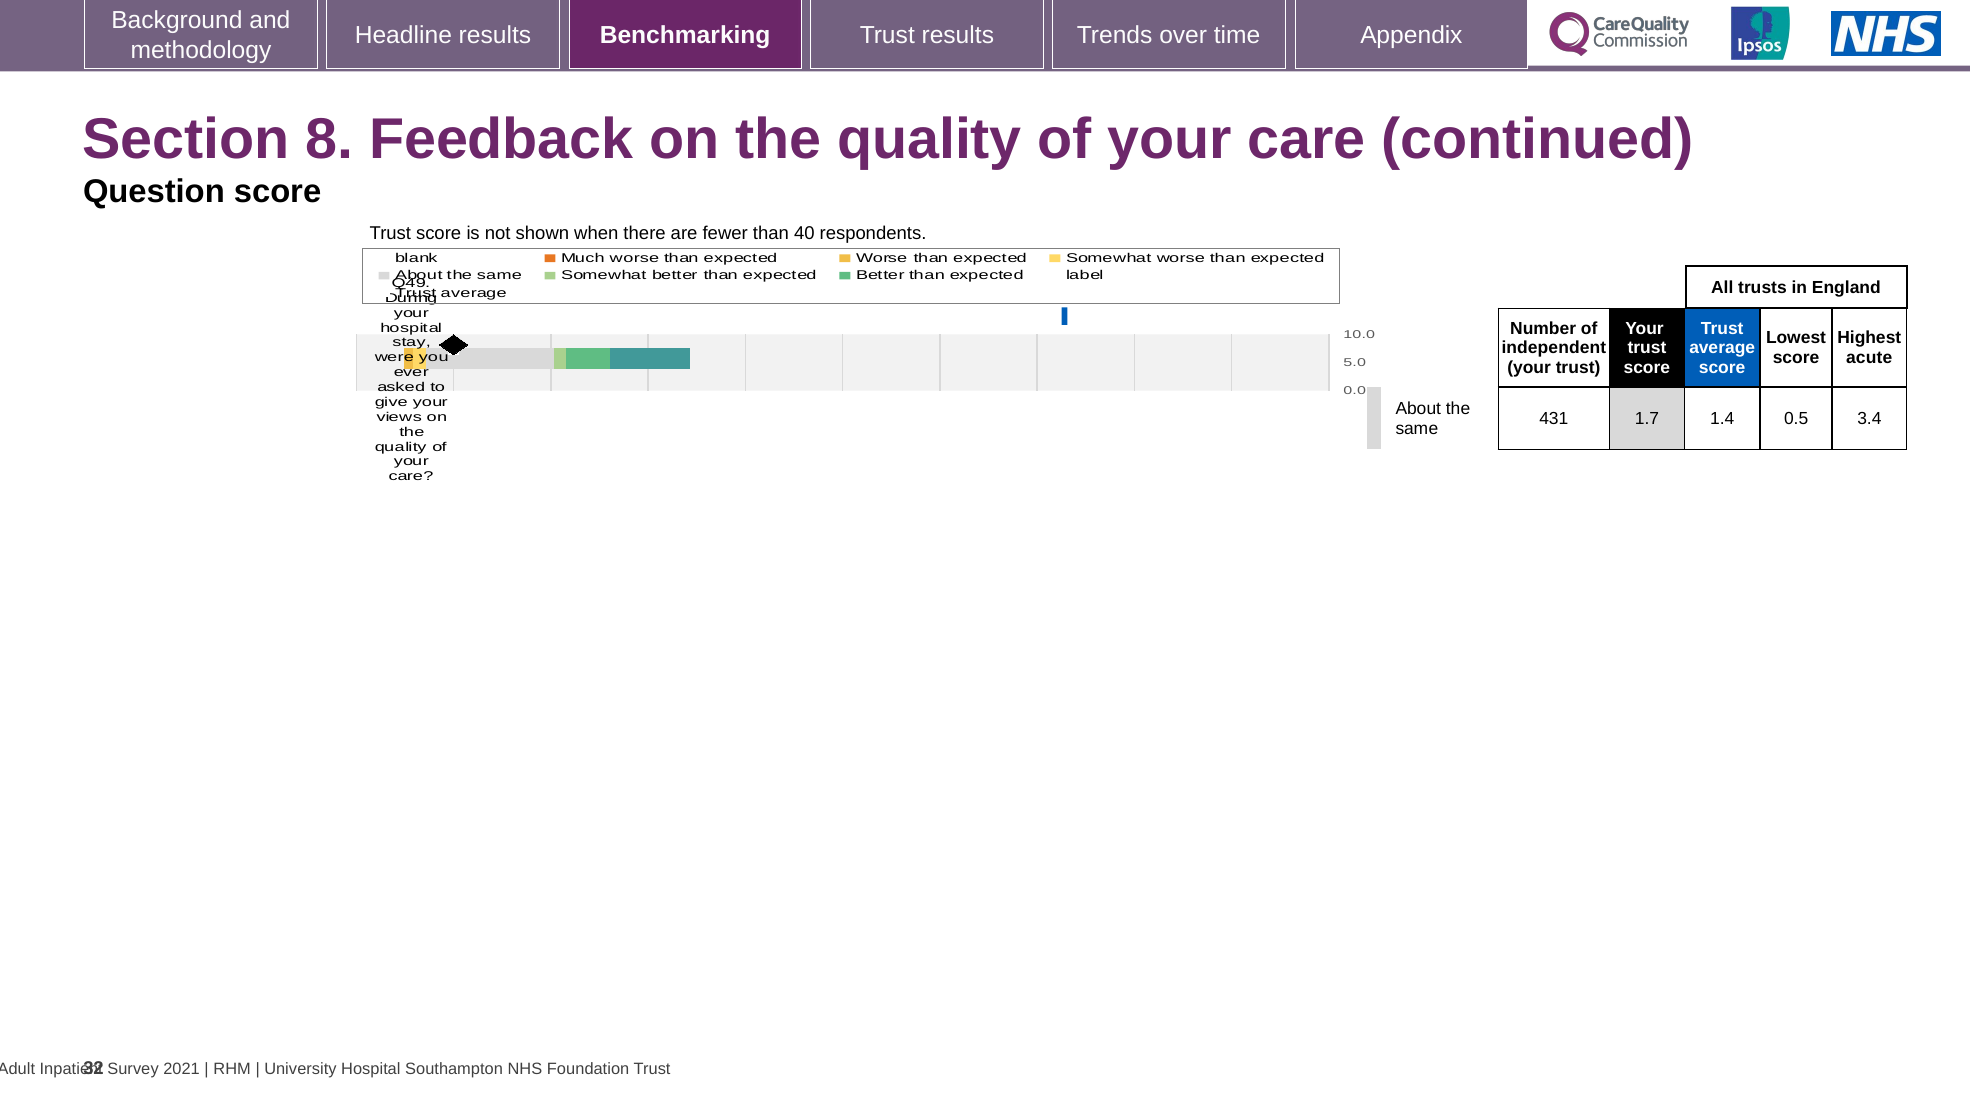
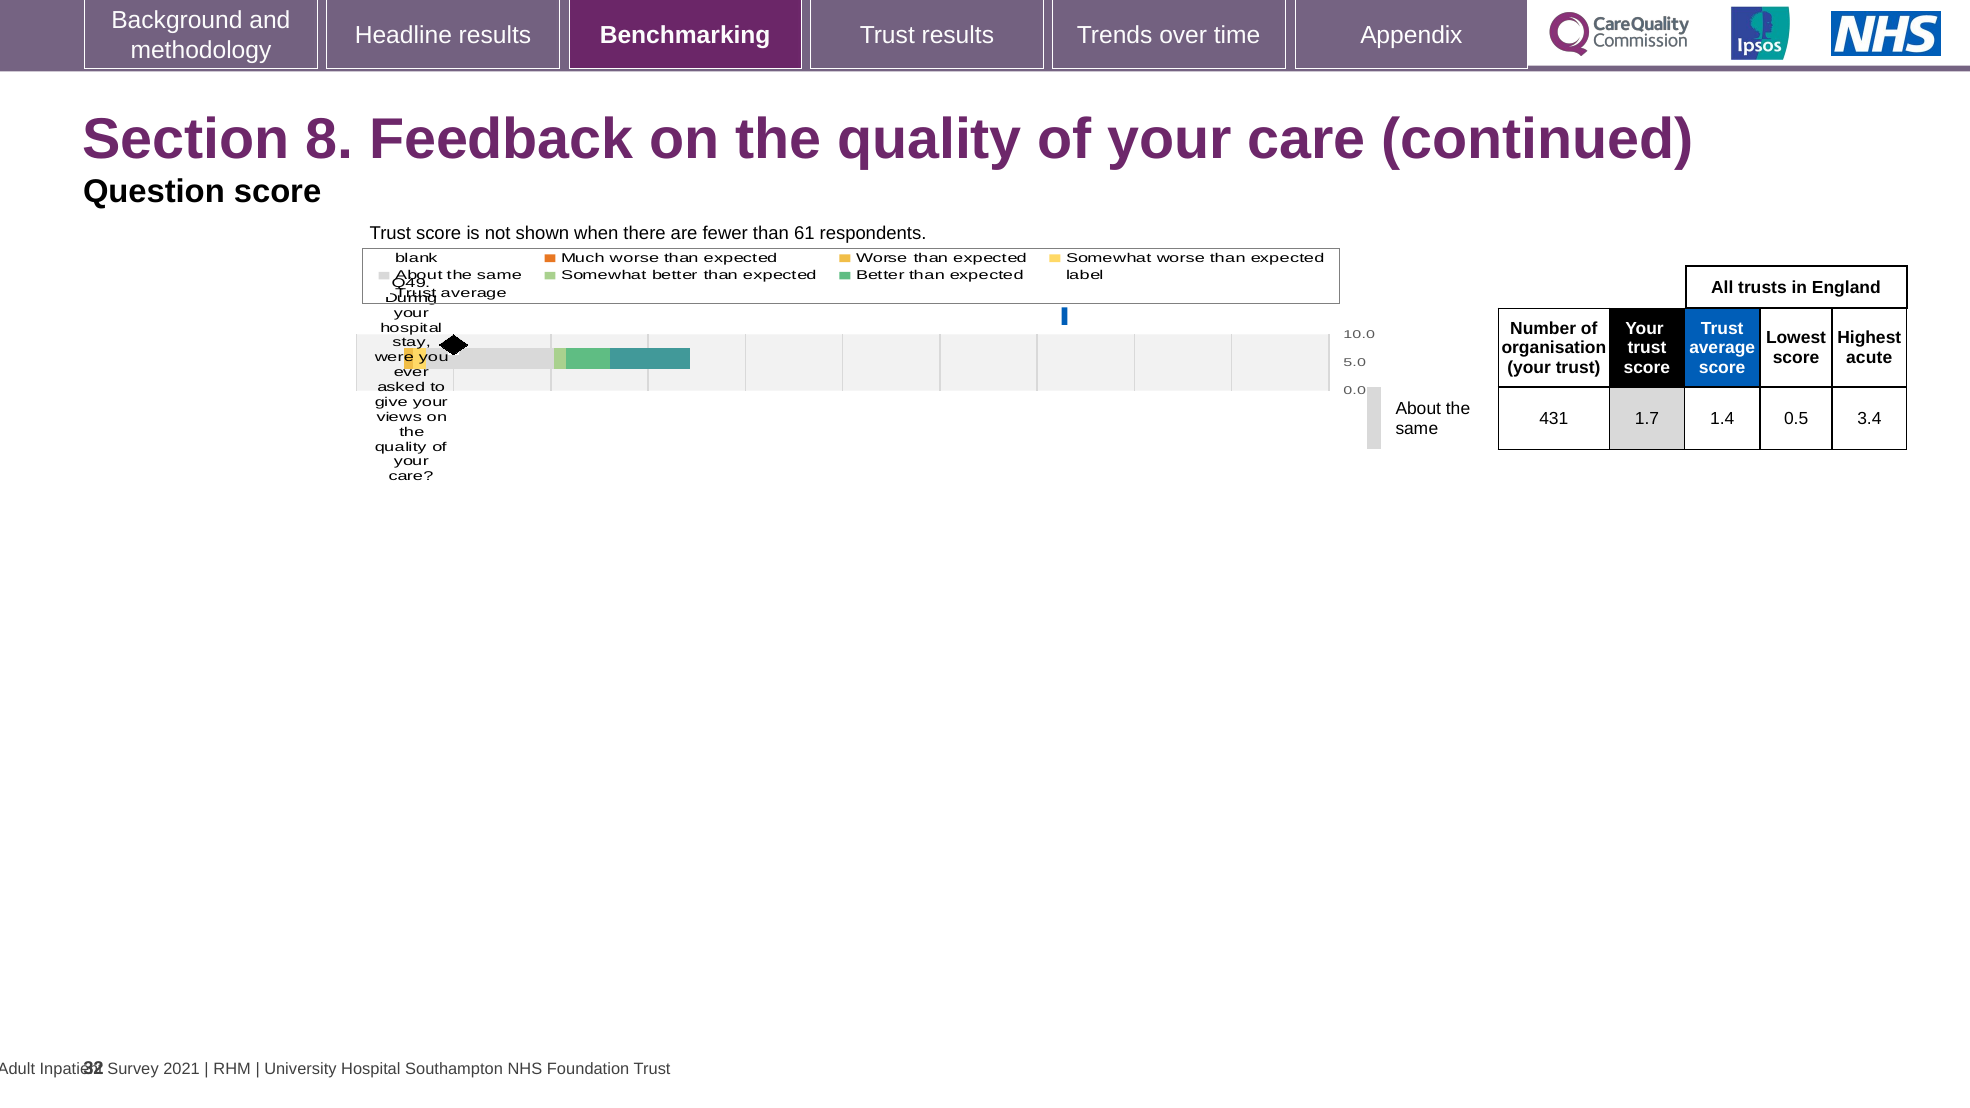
40: 40 -> 61 (804, 233)
independent: independent -> organisation (1554, 348)
